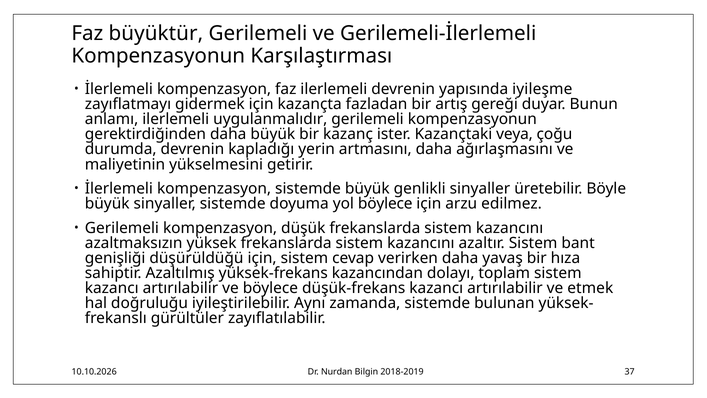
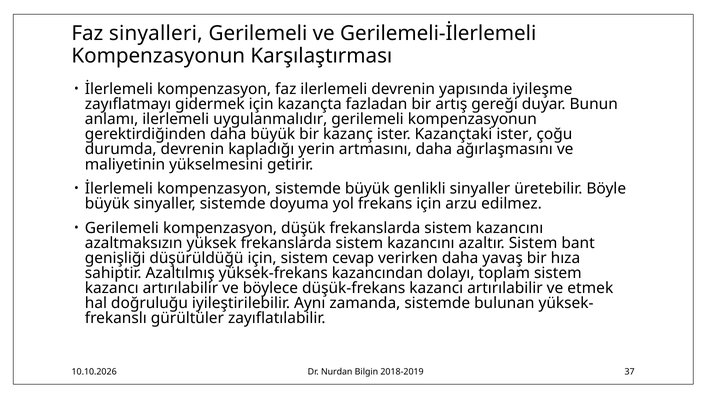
büyüktür: büyüktür -> sinyalleri (156, 33)
Kazançtaki veya: veya -> ister (514, 134)
yol böylece: böylece -> frekans (385, 204)
